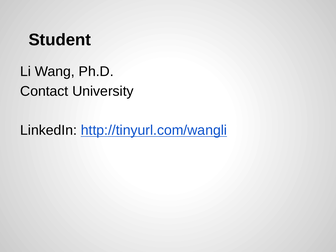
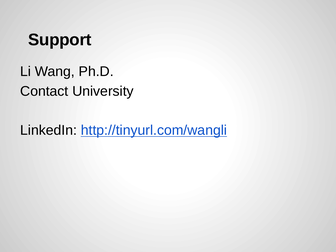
Student: Student -> Support (60, 40)
